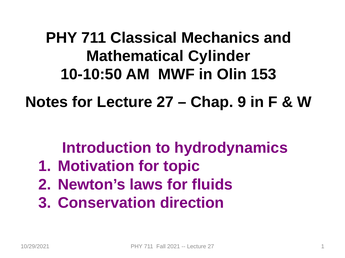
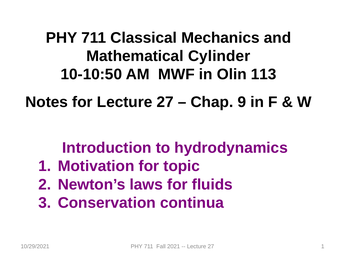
153: 153 -> 113 (264, 75)
direction: direction -> continua (192, 203)
